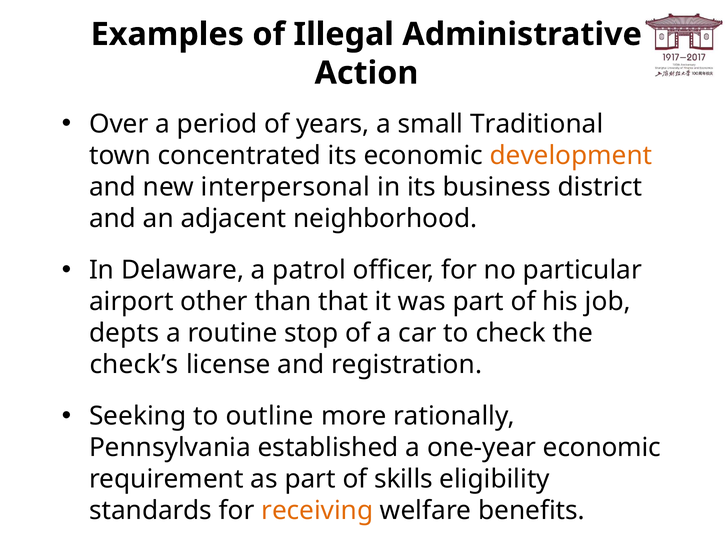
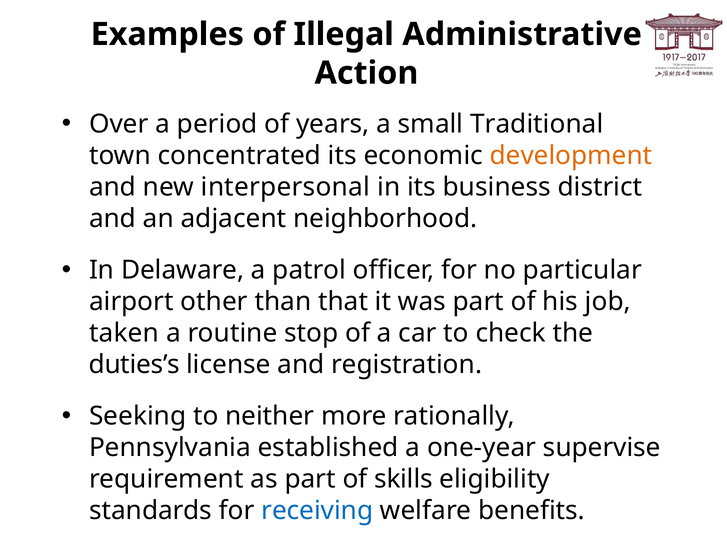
depts: depts -> taken (124, 333)
check’s: check’s -> duties’s (134, 365)
outline: outline -> neither (270, 416)
one-year economic: economic -> supervise (602, 448)
receiving colour: orange -> blue (317, 511)
